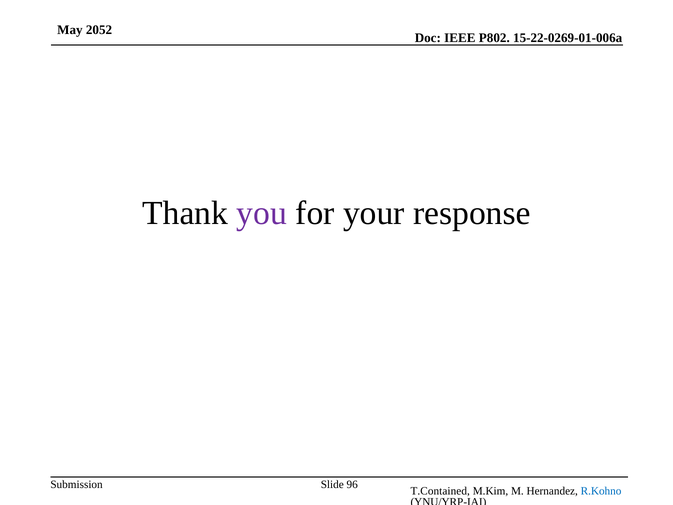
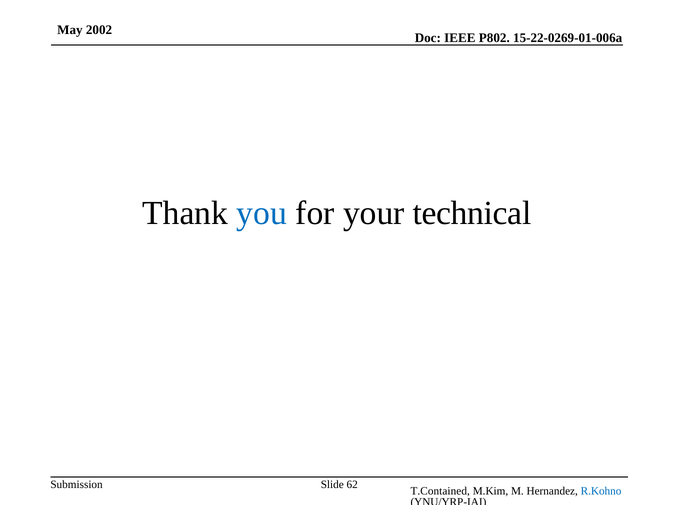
2052: 2052 -> 2002 (99, 30)
you colour: purple -> blue (262, 213)
response: response -> technical (472, 213)
96: 96 -> 62 (352, 484)
